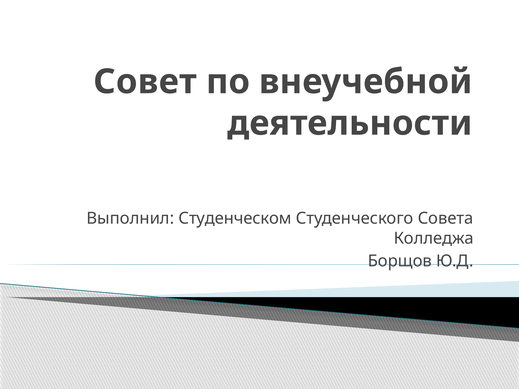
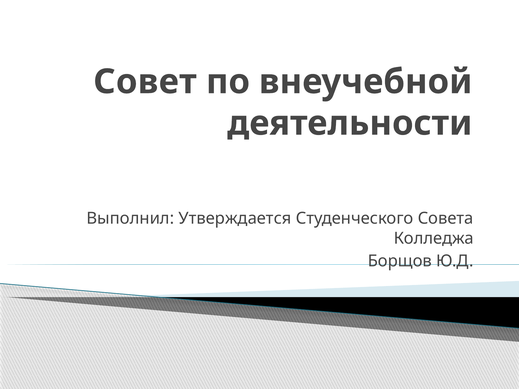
Студенческом: Студенческом -> Утверждается (235, 219)
